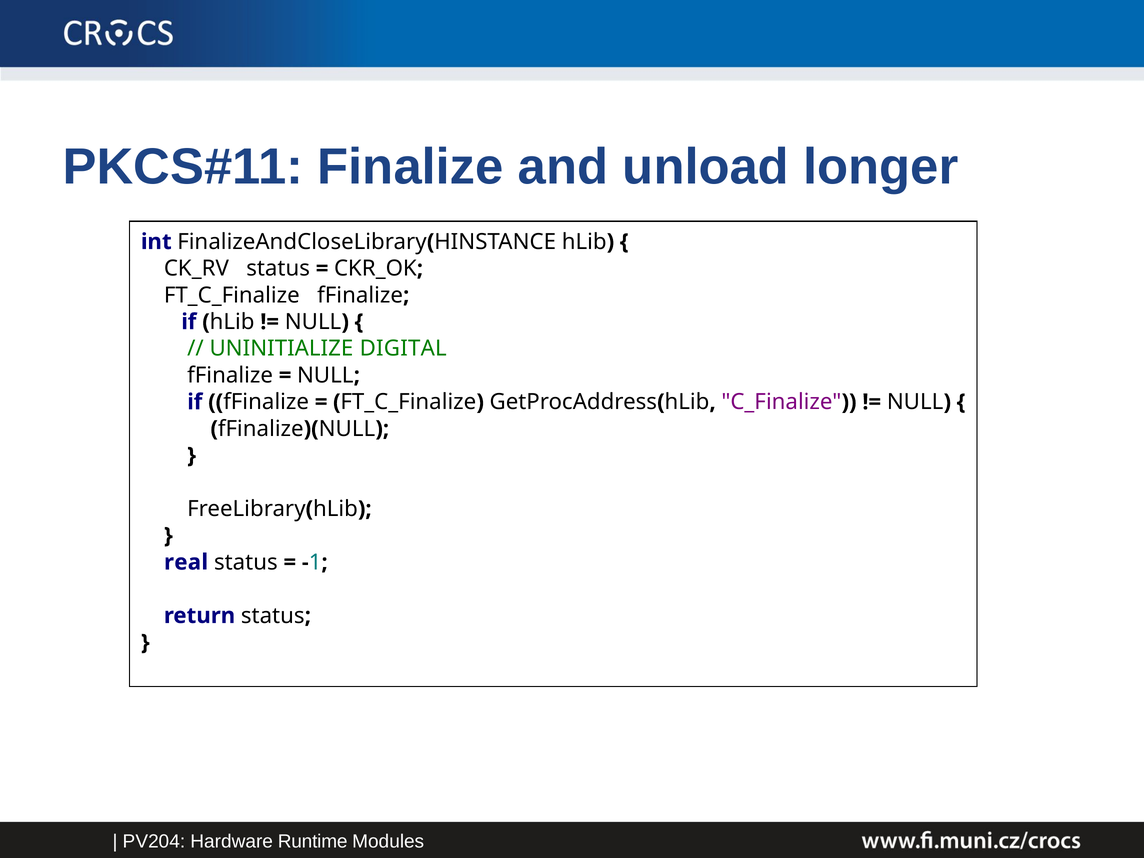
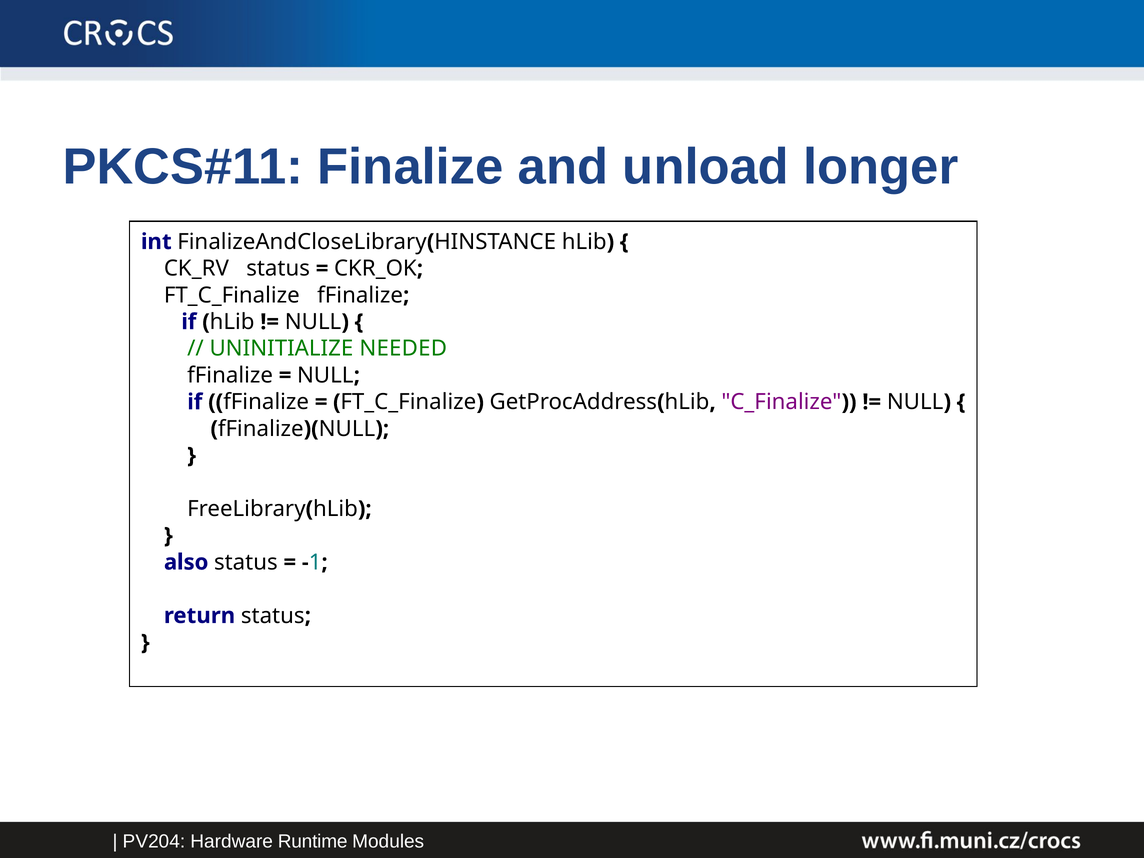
DIGITAL: DIGITAL -> NEEDED (403, 349)
real: real -> also (186, 562)
